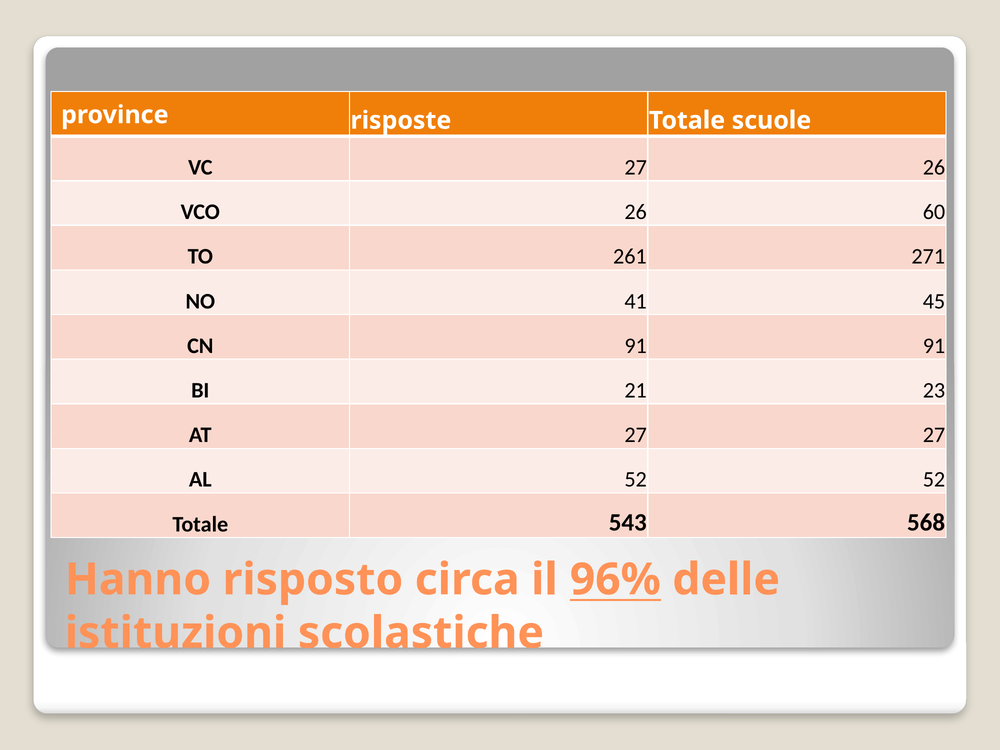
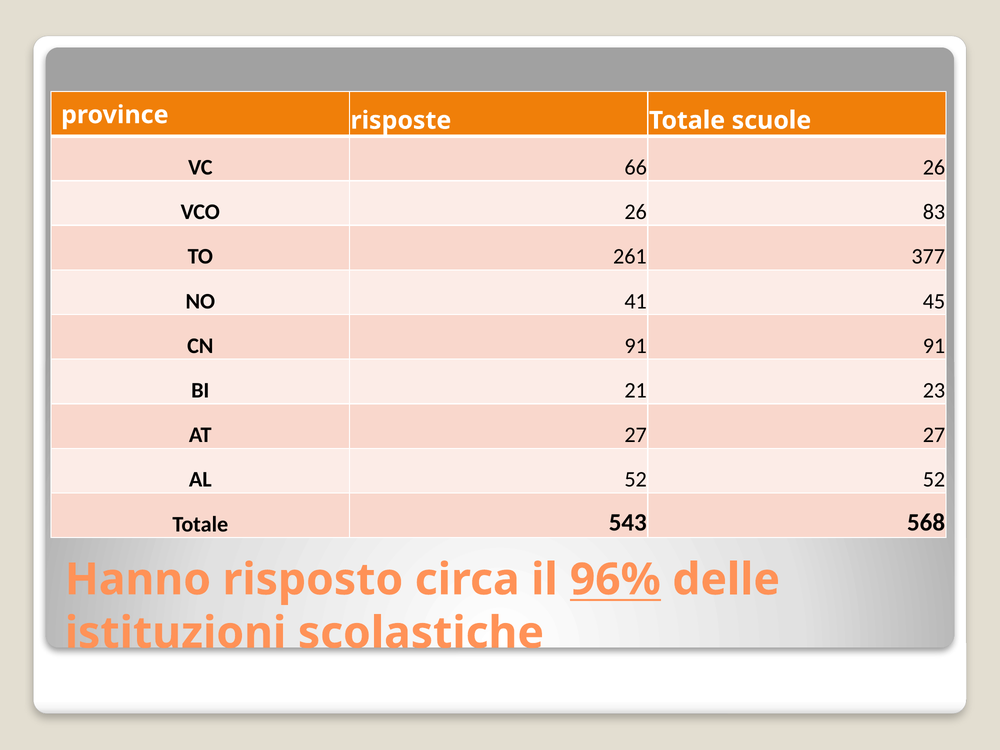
VC 27: 27 -> 66 (636, 167)
60: 60 -> 83 (934, 212)
271: 271 -> 377 (928, 257)
